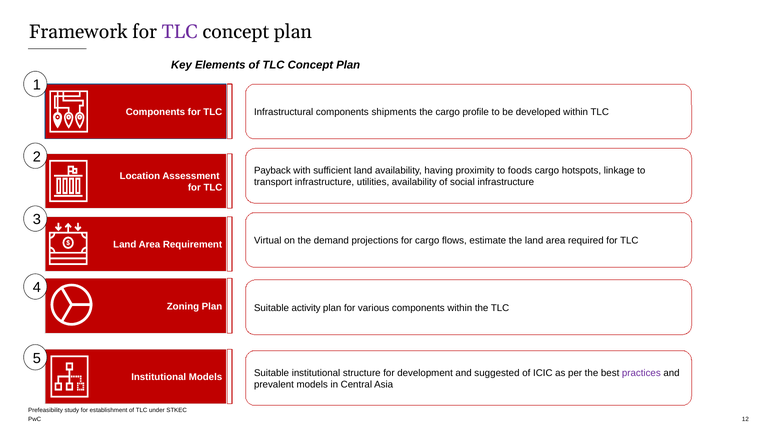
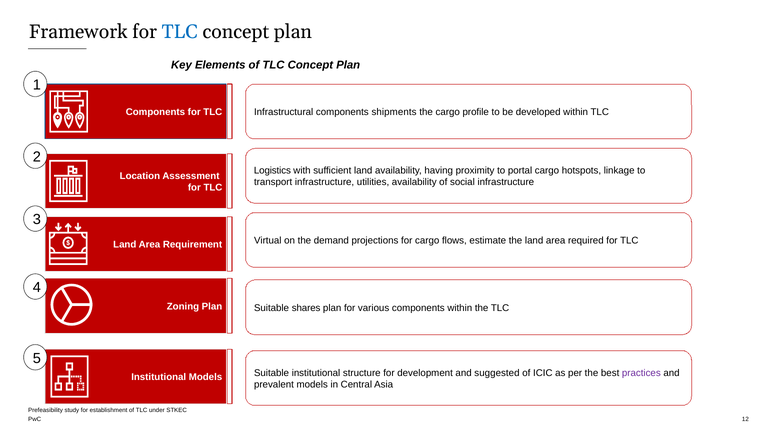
TLC colour: purple -> blue (180, 32)
Payback: Payback -> Logistics (272, 171)
foods: foods -> portal (520, 171)
activity: activity -> shares (306, 308)
